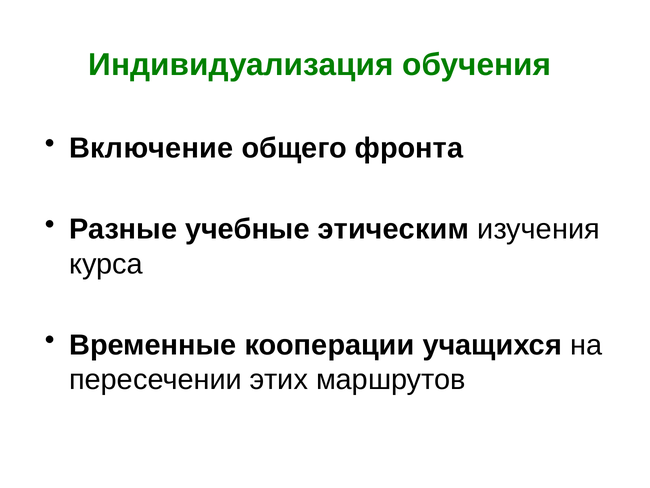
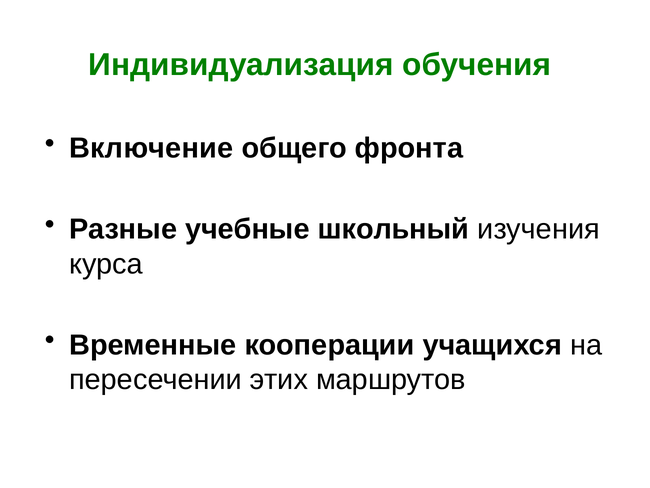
этическим: этическим -> школьный (393, 229)
